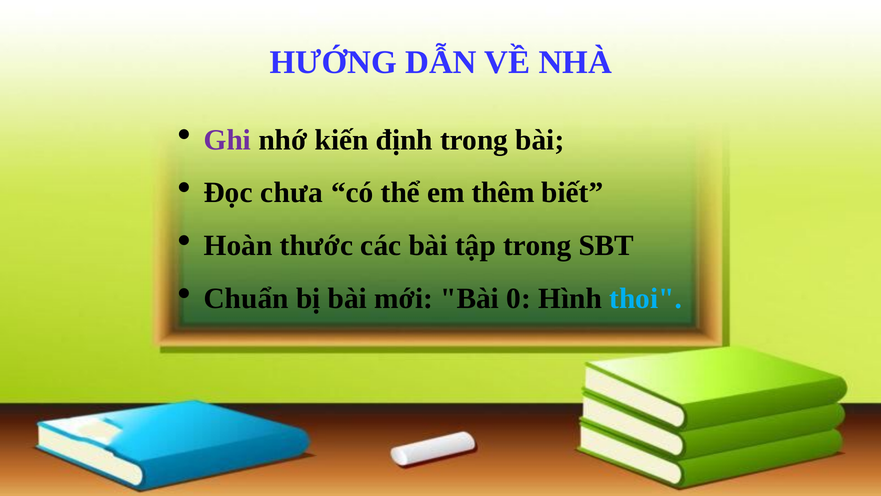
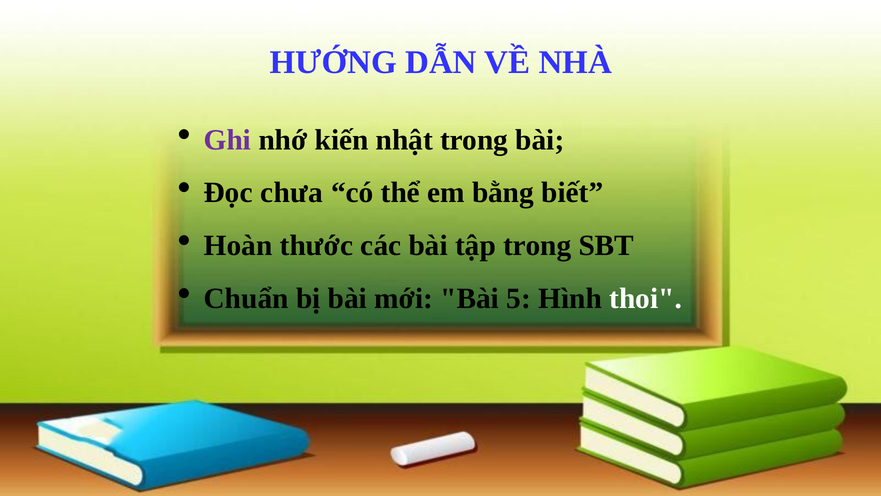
định: định -> nhật (404, 140)
thêm: thêm -> bằng (503, 193)
0: 0 -> 5 (519, 298)
thoi colour: light blue -> white (646, 298)
